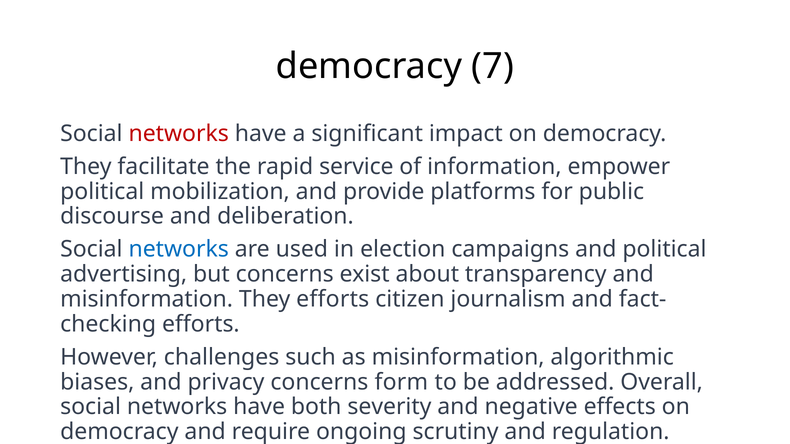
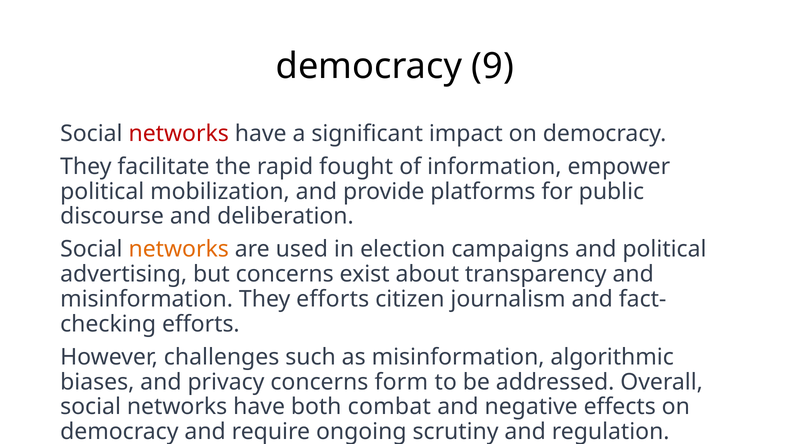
7: 7 -> 9 (493, 66)
service: service -> fought (356, 167)
networks colour: blue -> orange (179, 250)
severity: severity -> combat (389, 407)
